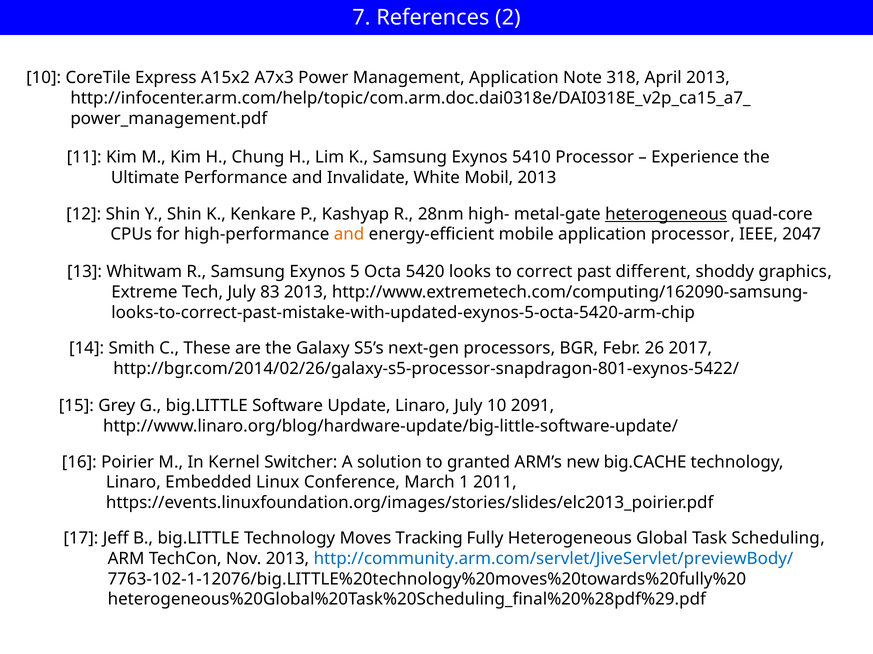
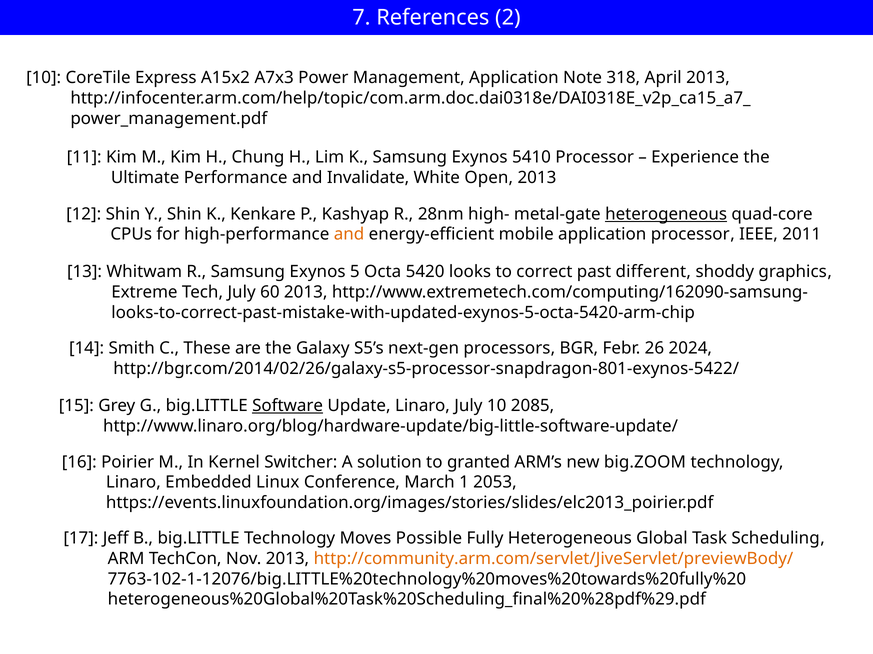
Mobil: Mobil -> Open (489, 178)
2047: 2047 -> 2011 (802, 235)
83: 83 -> 60 (270, 293)
2017: 2017 -> 2024 (690, 349)
Software underline: none -> present (288, 406)
2091: 2091 -> 2085 (533, 406)
big.CACHE: big.CACHE -> big.ZOOM (645, 462)
2011: 2011 -> 2053 (495, 483)
Tracking: Tracking -> Possible (429, 539)
http://community.arm.com/servlet/JiveServlet/previewBody/ colour: blue -> orange (553, 559)
